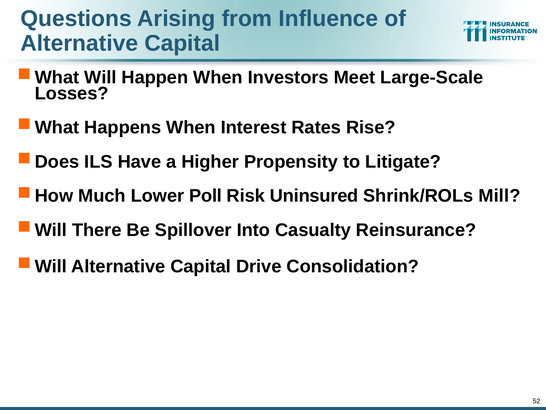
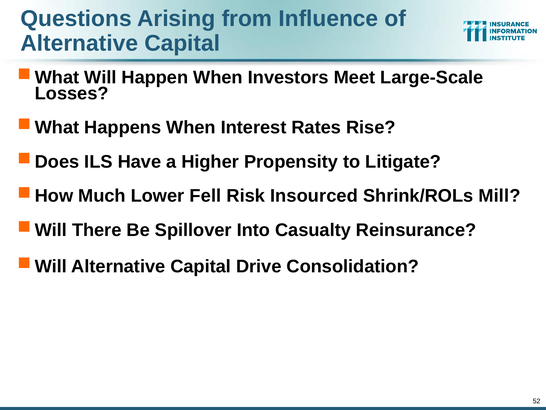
Poll: Poll -> Fell (205, 196)
Uninsured: Uninsured -> Insourced (314, 196)
